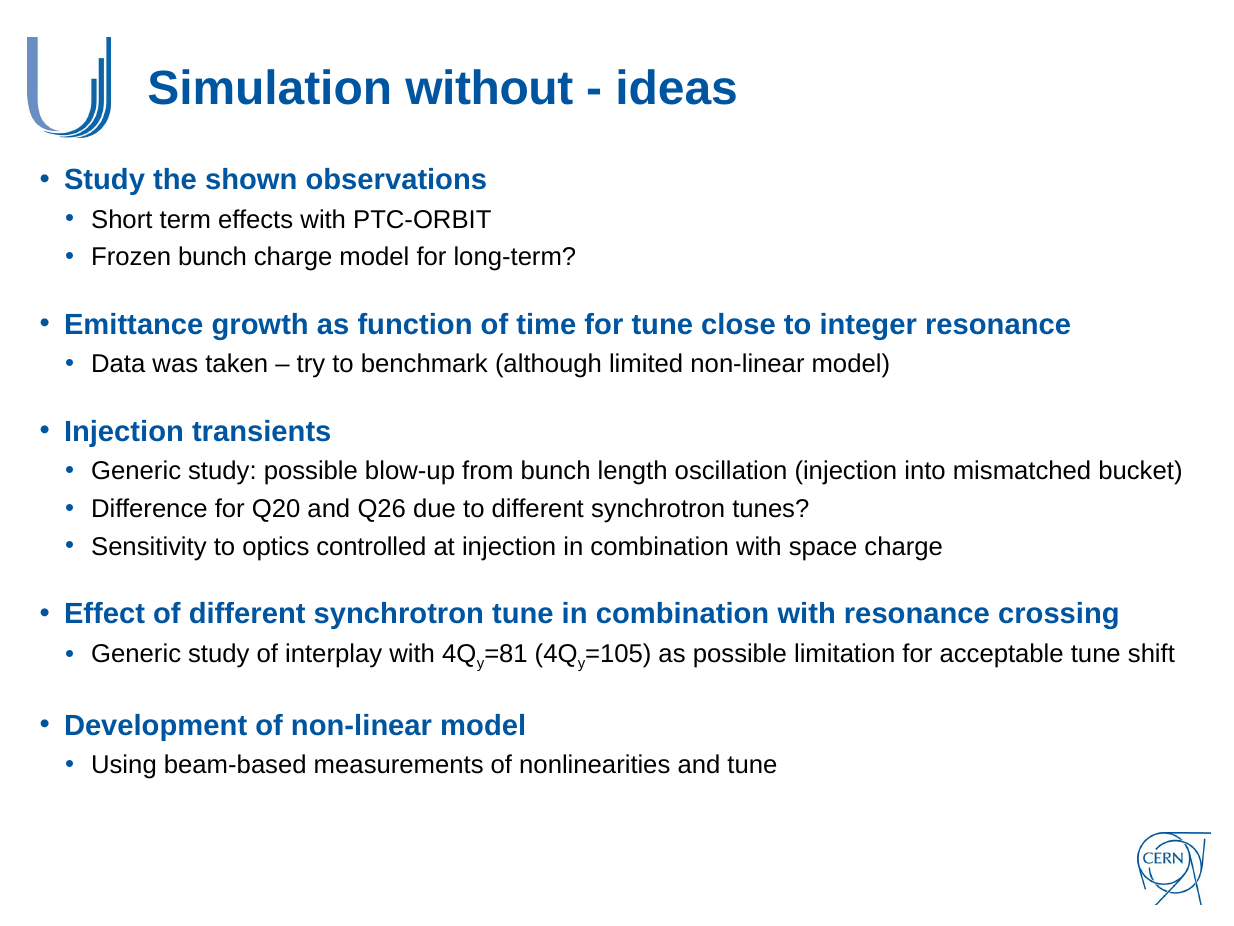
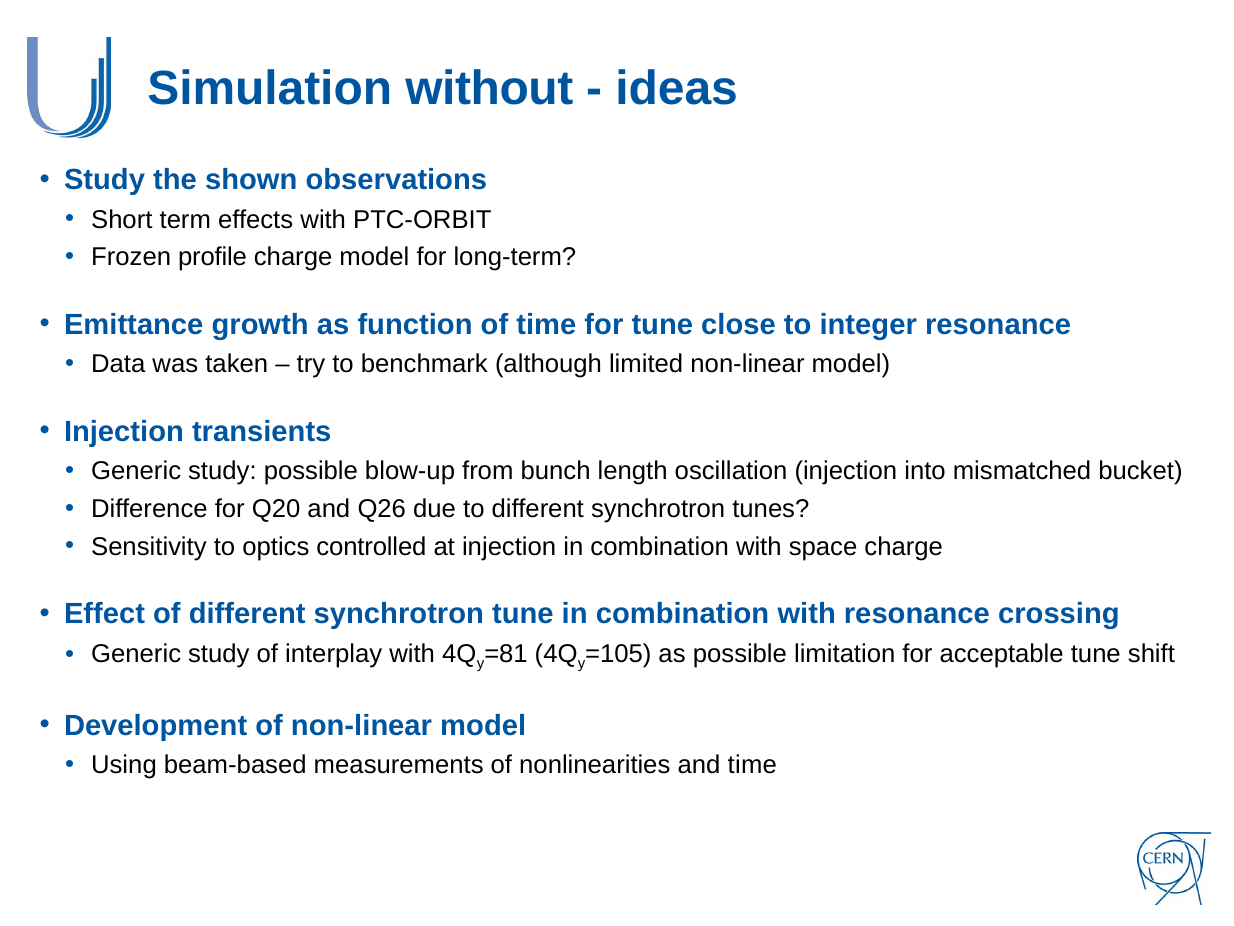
Frozen bunch: bunch -> profile (213, 257)
and tune: tune -> time (752, 765)
